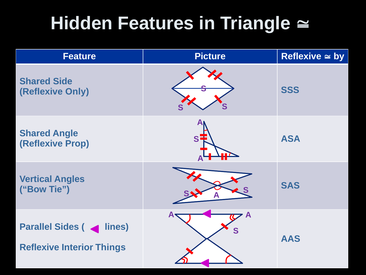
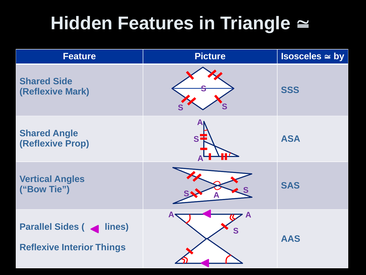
Picture Reflexive: Reflexive -> Isosceles (301, 56)
Only: Only -> Mark (77, 92)
